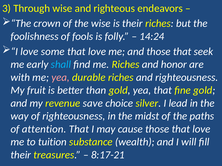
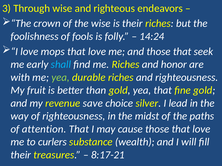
some: some -> mops (53, 52)
yea colour: pink -> light green (60, 78)
tuition: tuition -> curlers (52, 142)
